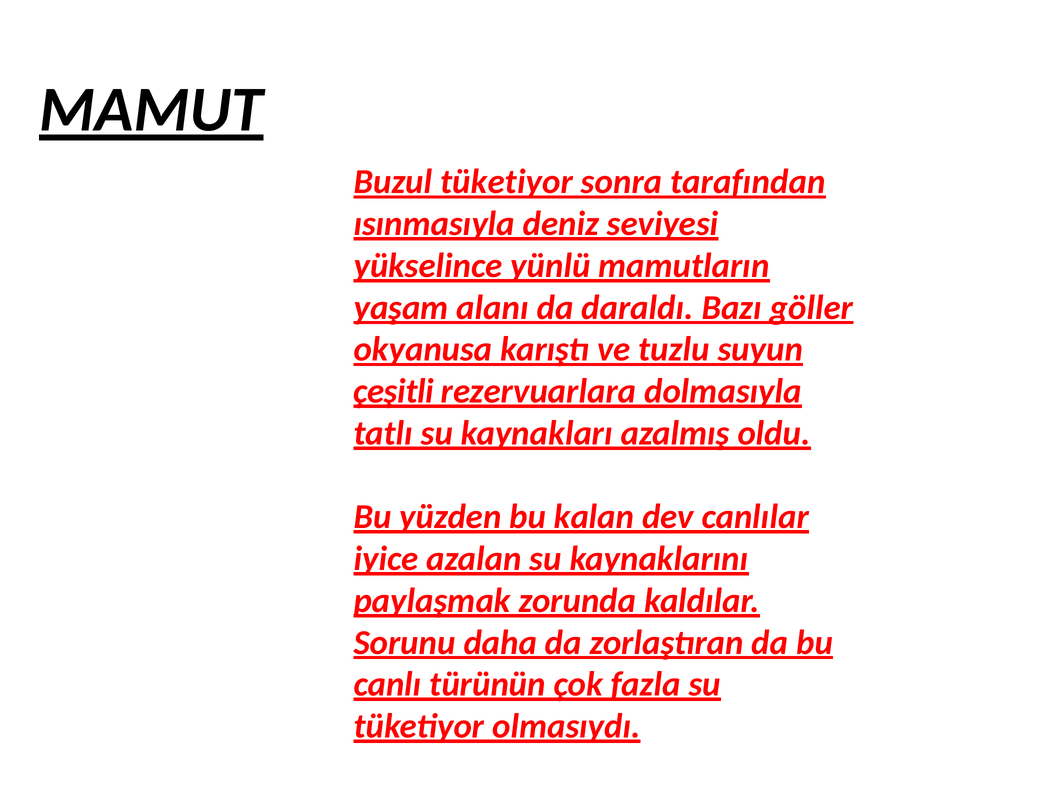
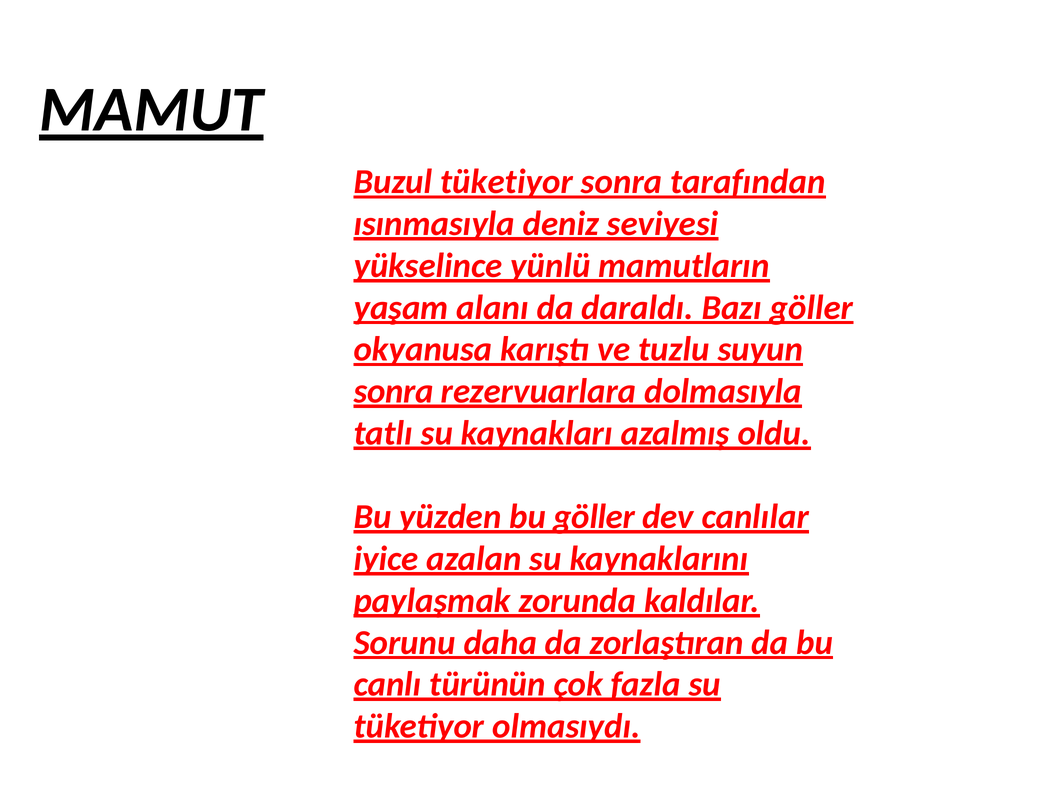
çeşitli: çeşitli -> sonra (394, 391)
bu kalan: kalan -> göller (594, 517)
